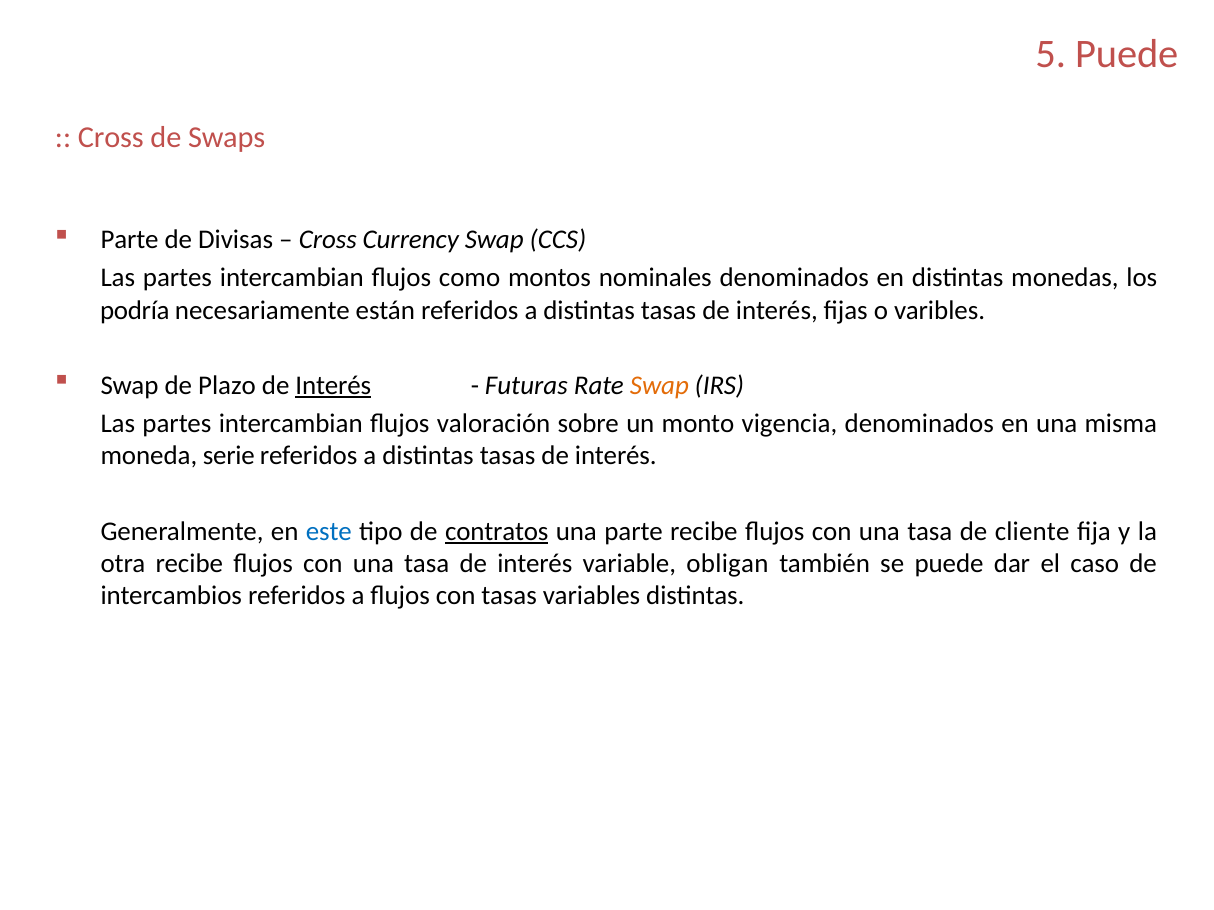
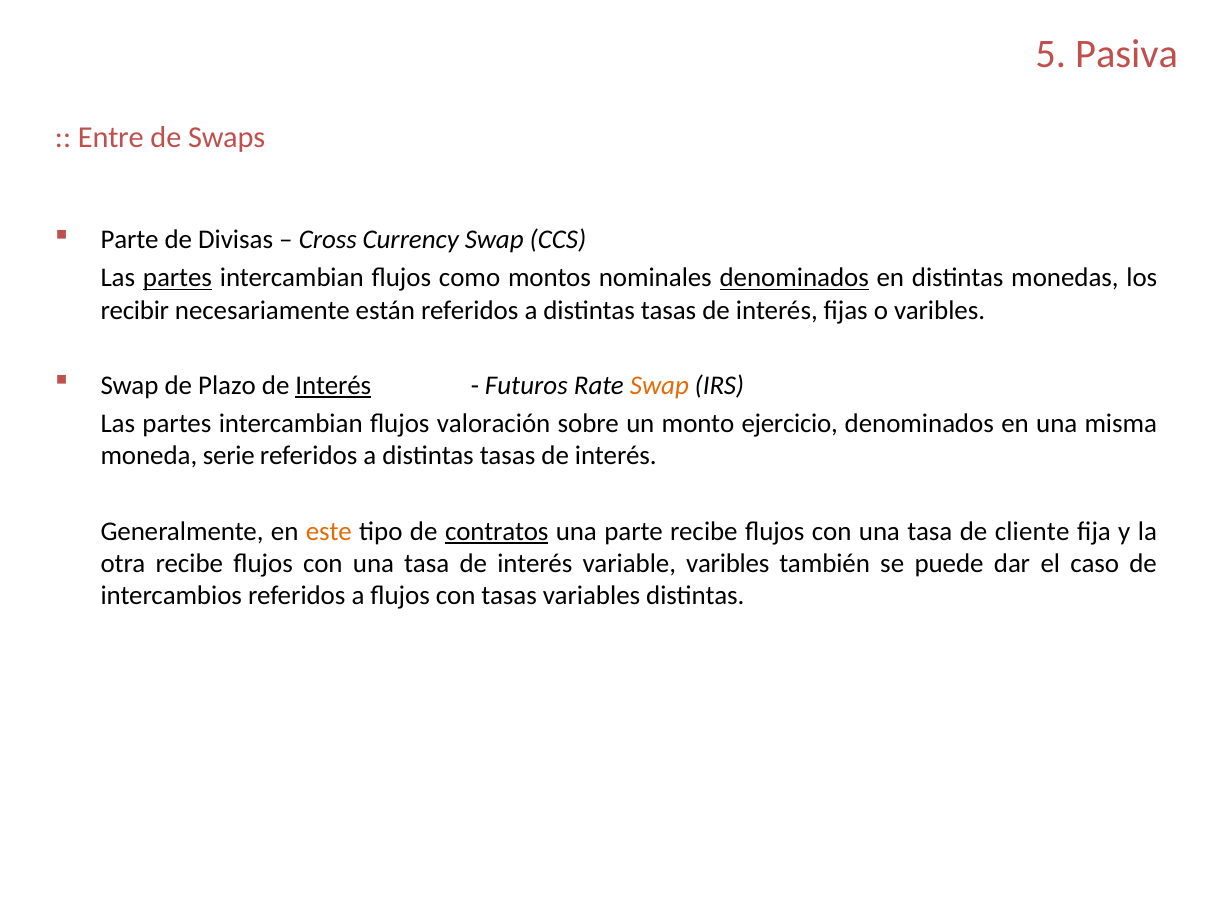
5 Puede: Puede -> Pasiva (1127, 54)
Cross: Cross -> Entre (111, 138)
partes underline: none -> present (177, 278)
denominados underline: none -> present (794, 278)
podría: podría -> recibir (135, 310)
Futuras: Futuras -> Futuros (526, 386)
vigencia: vigencia -> ejercicio (790, 424)
este colour: blue -> orange (329, 531)
variable obligan: obligan -> varibles (728, 564)
